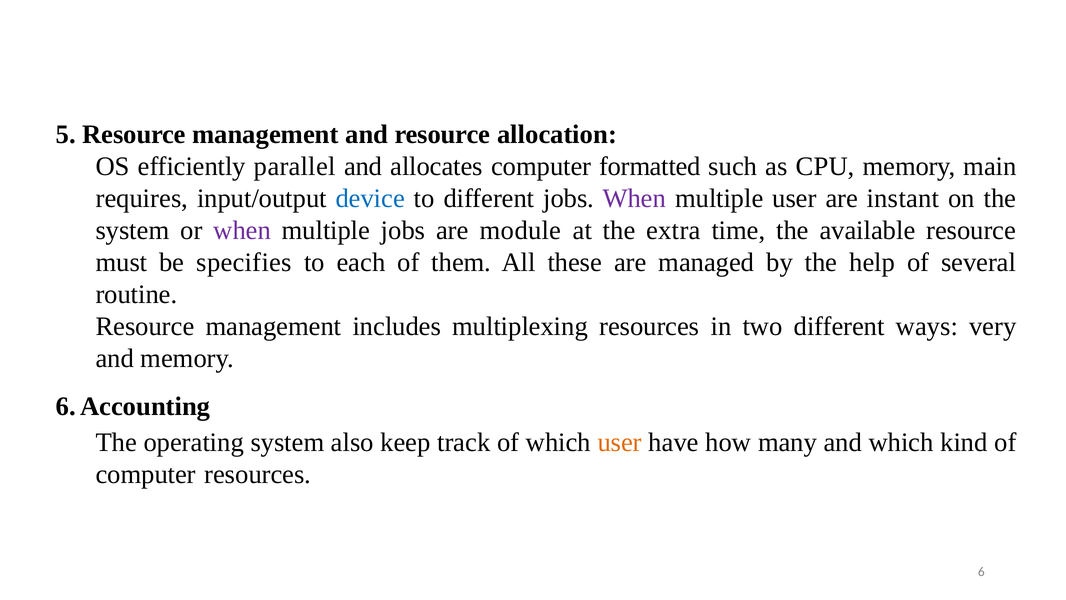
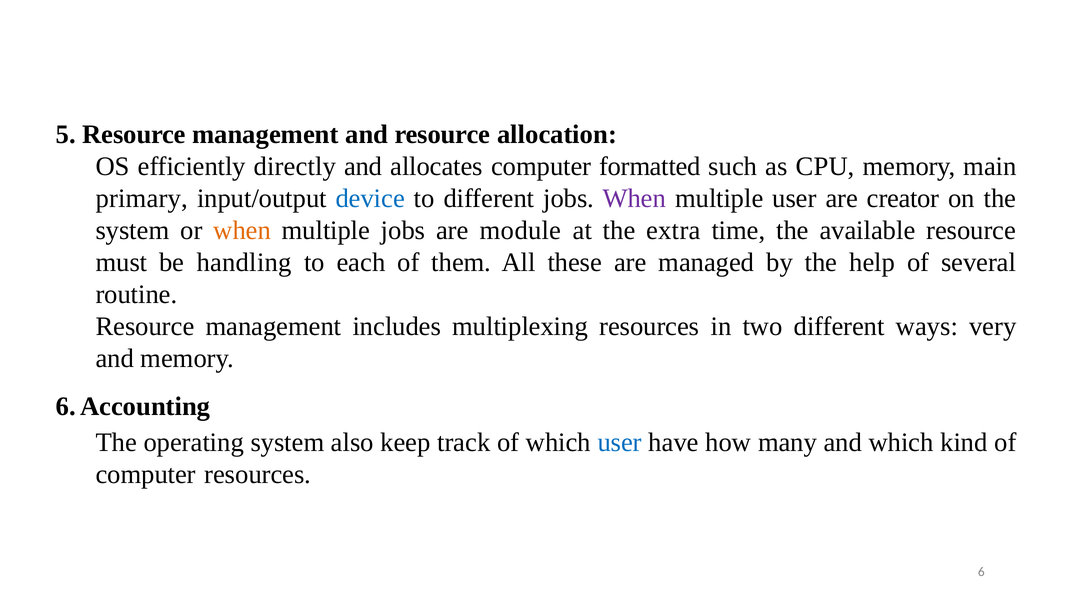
parallel: parallel -> directly (295, 166)
requires: requires -> primary (142, 198)
instant: instant -> creator (903, 198)
when colour: purple -> orange (242, 230)
specifies: specifies -> handling (244, 262)
user colour: orange -> blue (620, 442)
